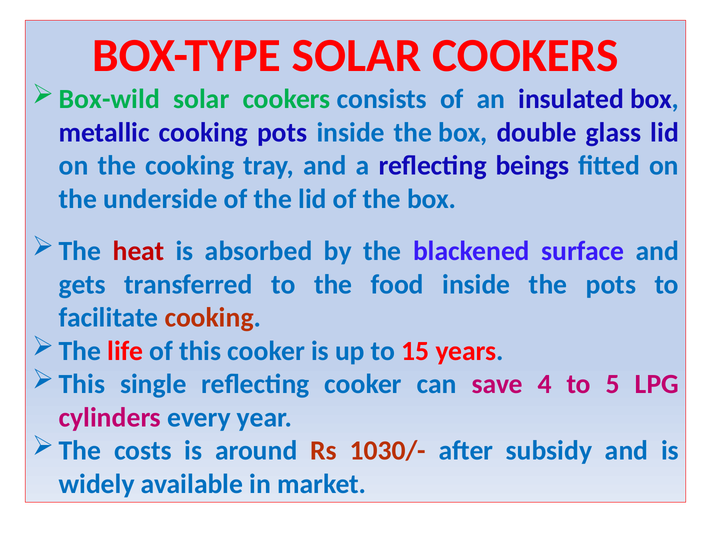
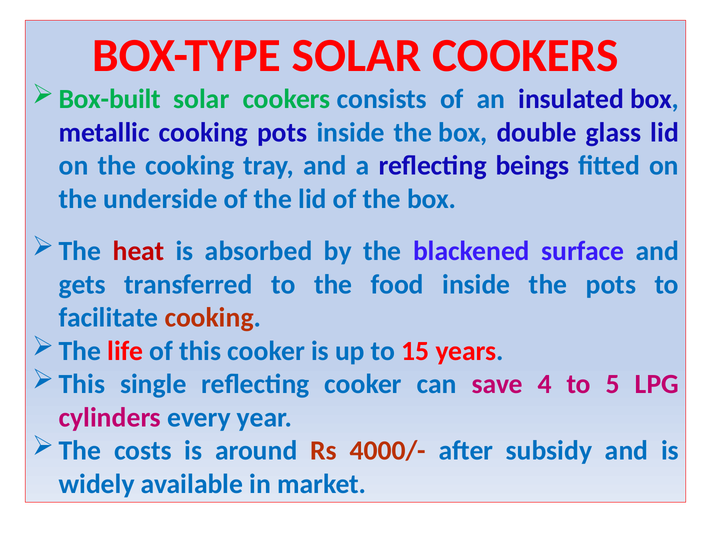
Box-wild: Box-wild -> Box-built (110, 99)
1030/-: 1030/- -> 4000/- (388, 450)
